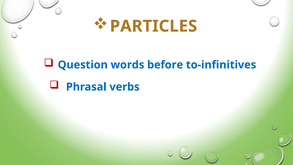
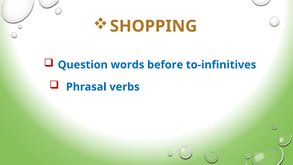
PARTICLES: PARTICLES -> SHOPPING (154, 26)
